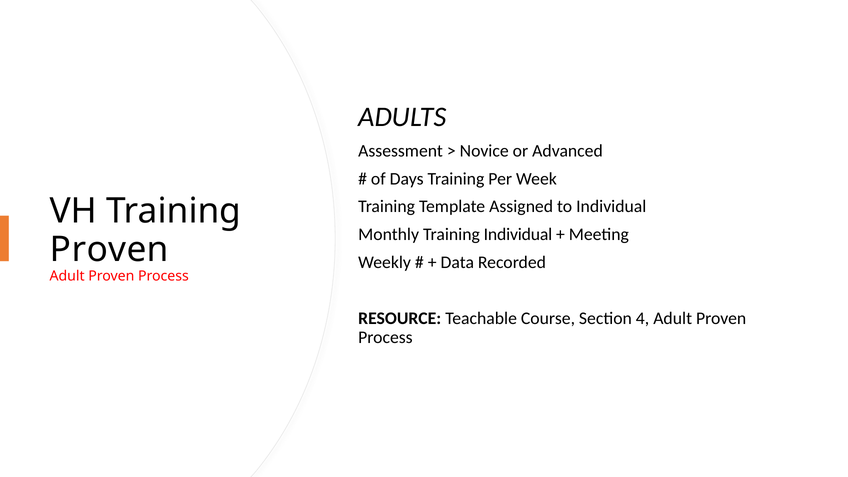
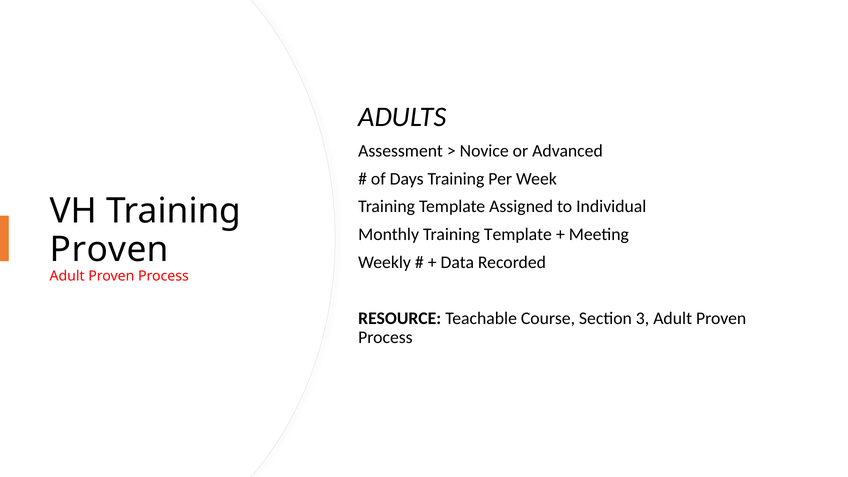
Monthly Training Individual: Individual -> Template (518, 235)
4: 4 -> 3 (643, 318)
